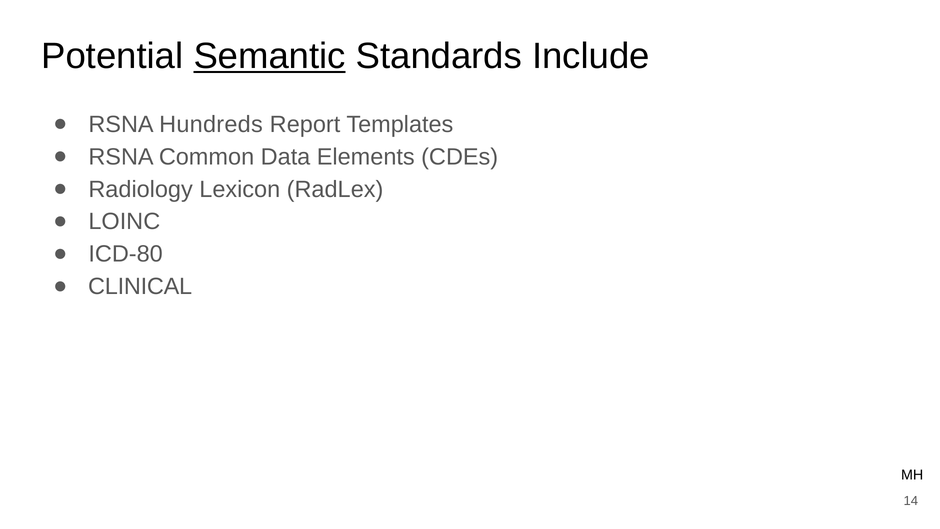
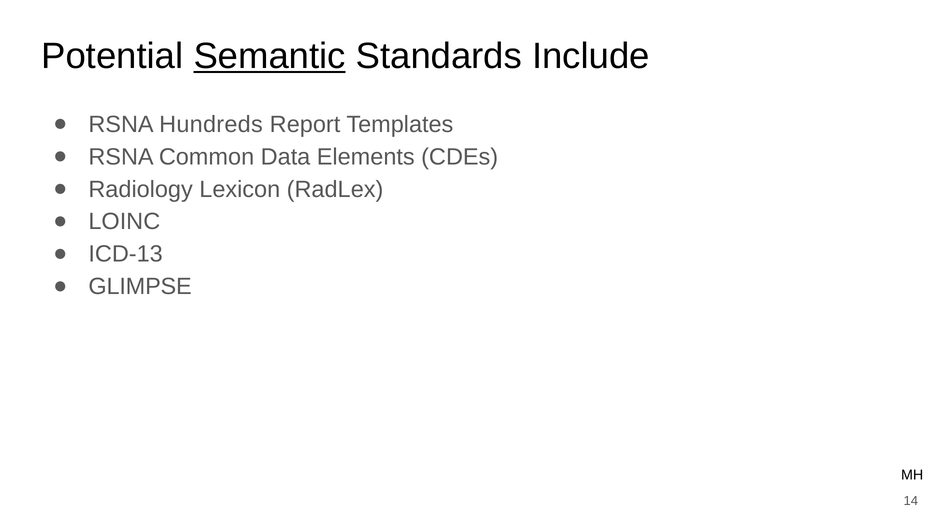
ICD-80: ICD-80 -> ICD-13 (126, 254)
CLINICAL: CLINICAL -> GLIMPSE (140, 286)
